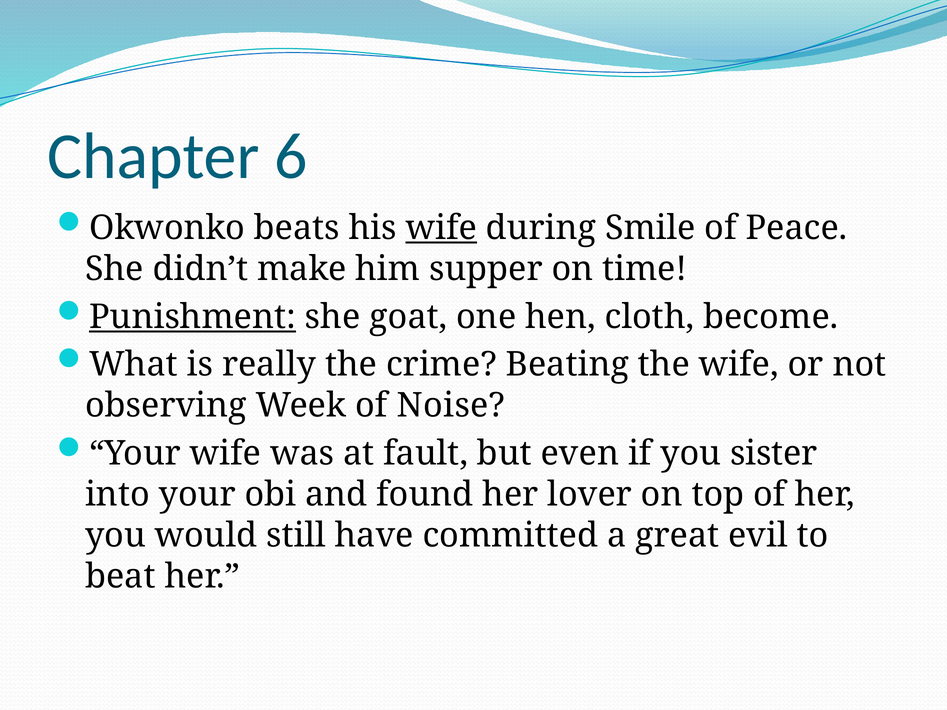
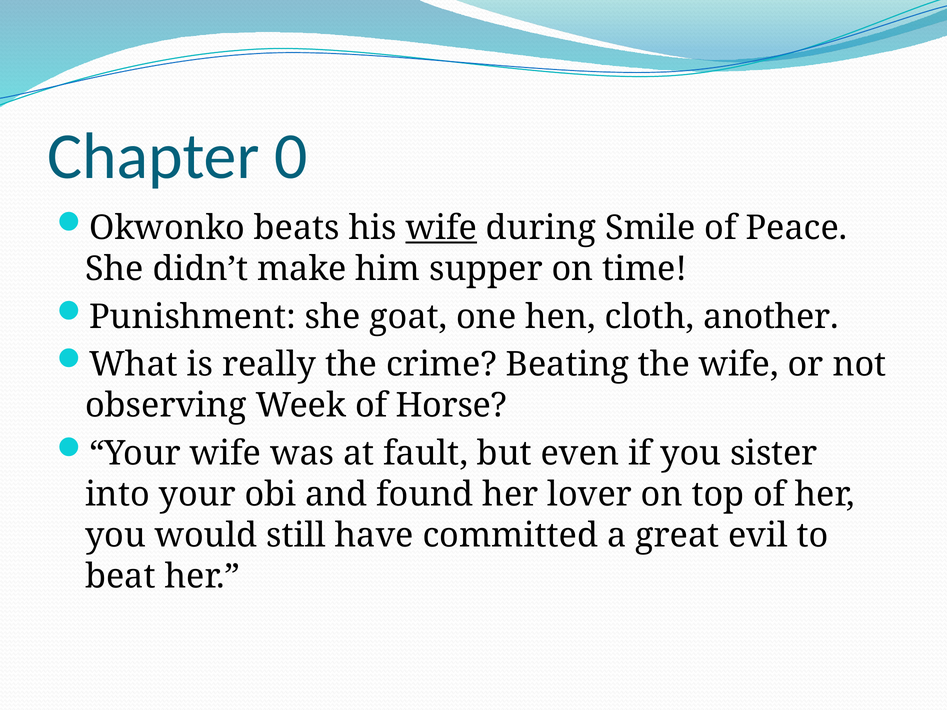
6: 6 -> 0 (291, 156)
Punishment underline: present -> none (193, 317)
become: become -> another (771, 317)
Noise: Noise -> Horse (451, 406)
